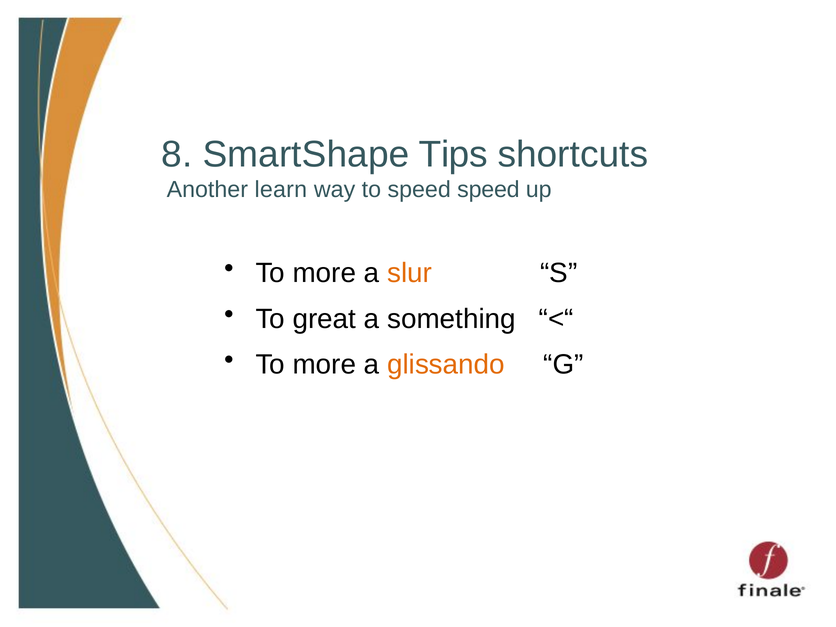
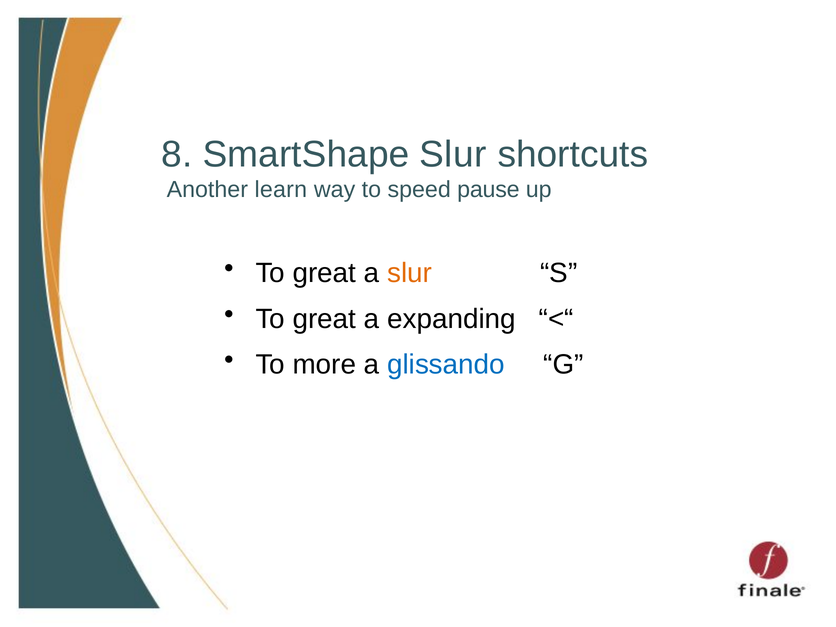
SmartShape Tips: Tips -> Slur (453, 154)
speed speed: speed -> pause (488, 190)
more: more -> great (324, 273)
something: something -> expanding (451, 319)
glissando colour: orange -> blue (446, 365)
